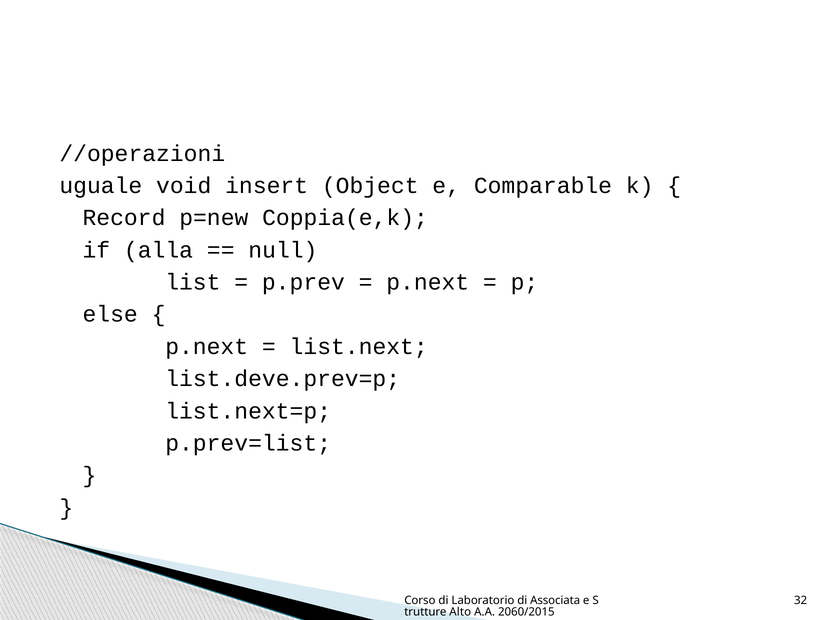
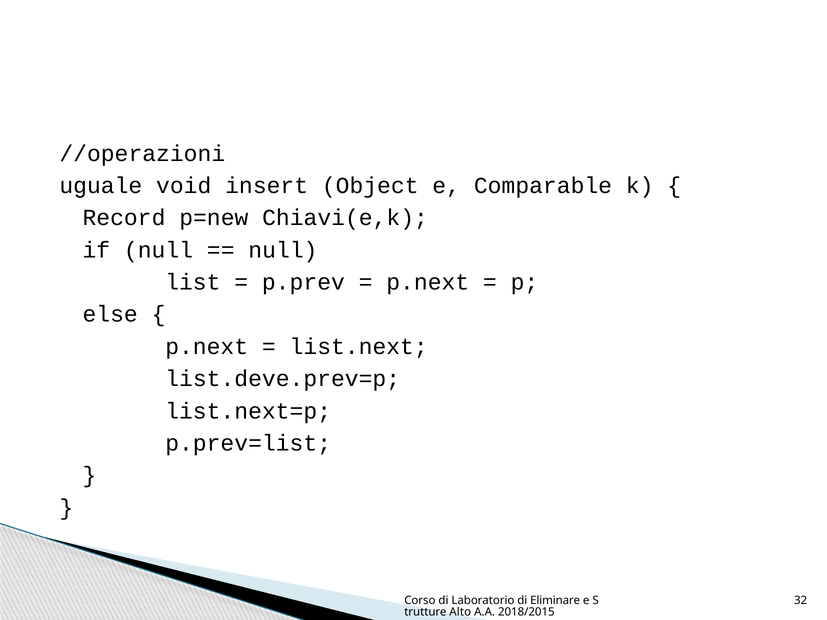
Coppia(e,k: Coppia(e,k -> Chiavi(e,k (345, 218)
if alla: alla -> null (158, 250)
Associata: Associata -> Eliminare (555, 601)
2060/2015: 2060/2015 -> 2018/2015 (526, 612)
